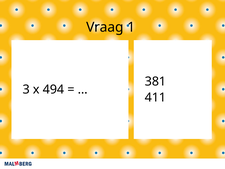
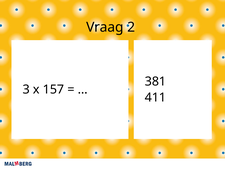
1: 1 -> 2 (131, 27)
494: 494 -> 157 (53, 89)
